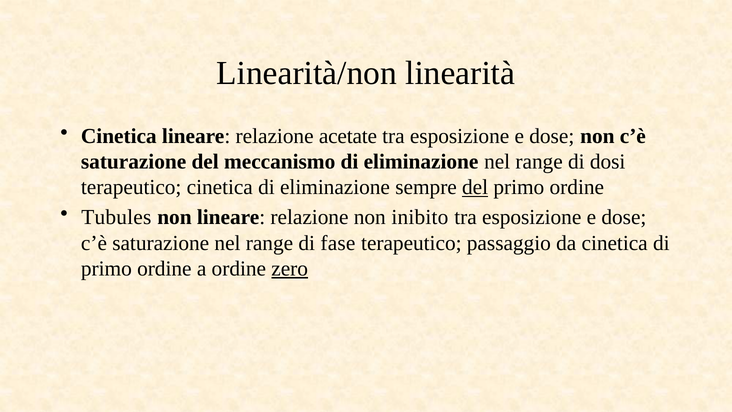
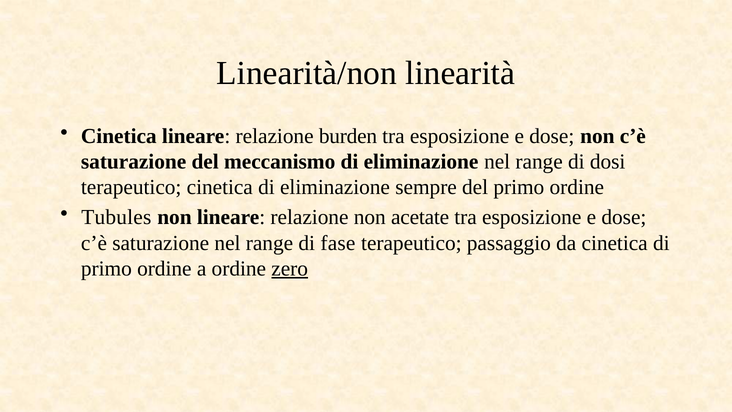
acetate: acetate -> burden (348, 136)
del underline: present -> none (475, 187)
inibito: inibito -> acetate (420, 217)
